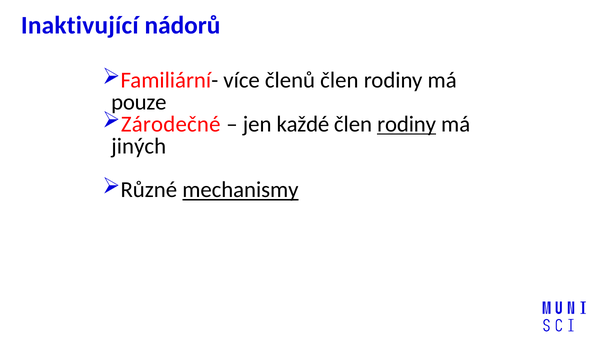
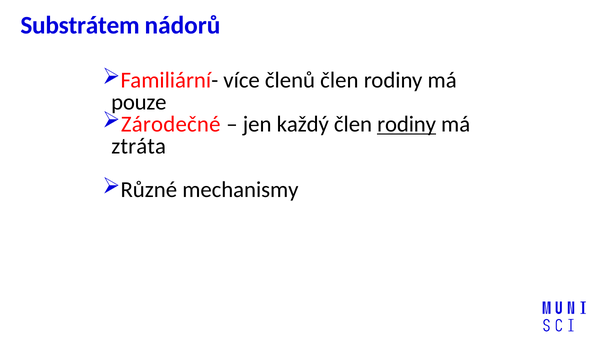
Inaktivující: Inaktivující -> Substrátem (80, 25)
každé: každé -> každý (303, 124)
jiných: jiných -> ztráta (139, 146)
mechanismy underline: present -> none (240, 190)
